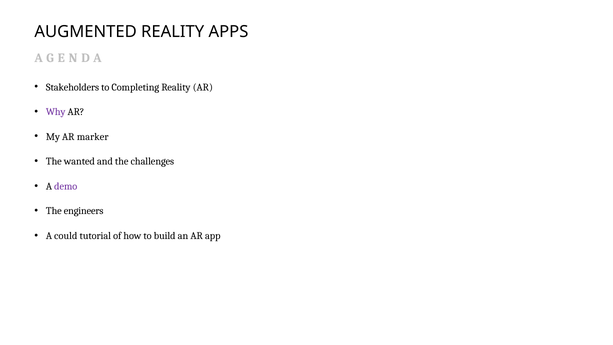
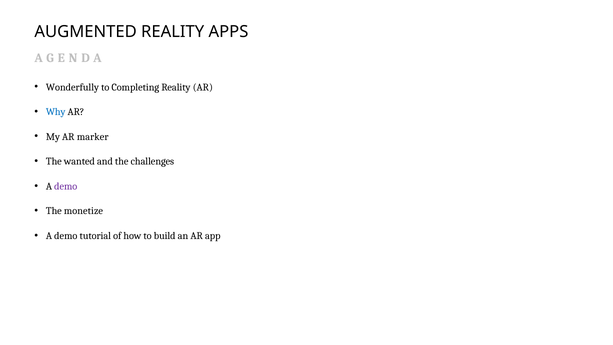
Stakeholders: Stakeholders -> Wonderfully (72, 87)
Why colour: purple -> blue (56, 112)
engineers: engineers -> monetize (83, 211)
could: could -> demo (66, 236)
